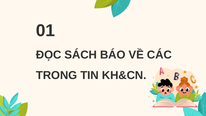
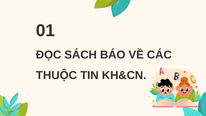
TRONG: TRONG -> THUỘC (56, 75)
